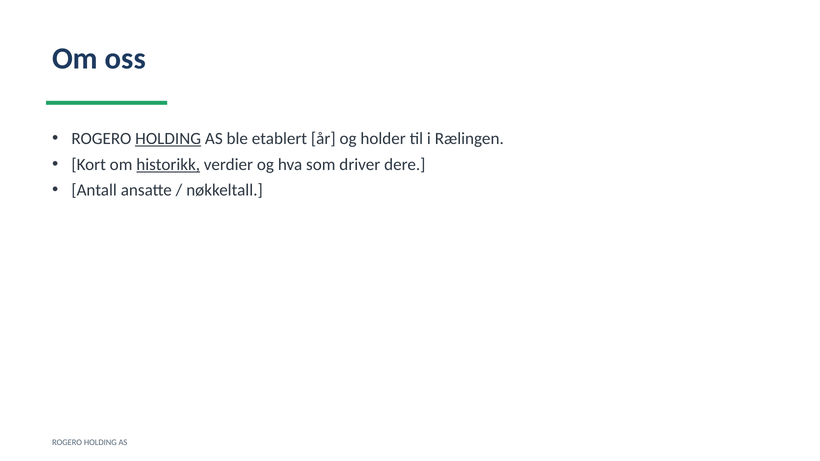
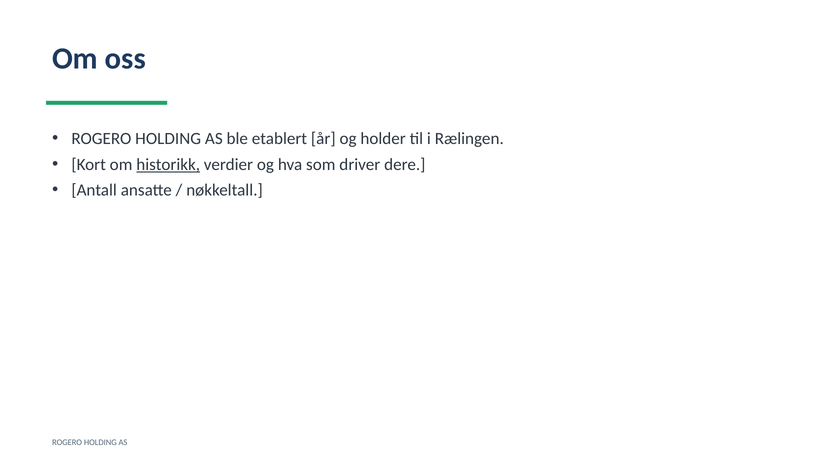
HOLDING underline: present -> none (168, 139)
